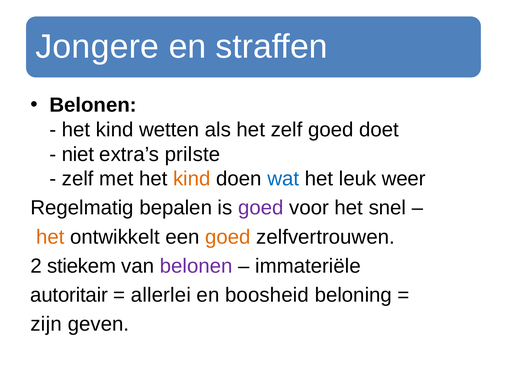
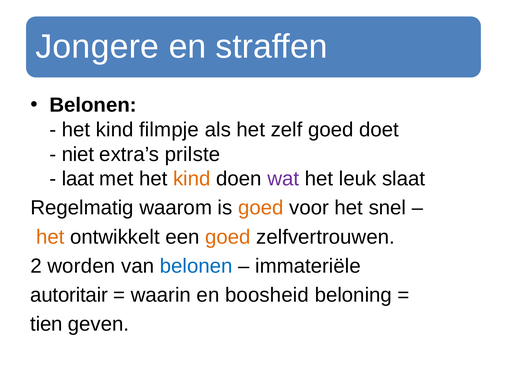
wetten: wetten -> filmpje (169, 129)
zelf: zelf -> laat (78, 178)
wat colour: blue -> purple (283, 178)
weer: weer -> slaat (404, 178)
bepalen: bepalen -> waarom (176, 207)
goed colour: purple -> orange (261, 207)
stiekem: stiekem -> worden (81, 266)
belonen colour: purple -> blue (196, 266)
allerlei: allerlei -> waarin (161, 295)
zijn: zijn -> tien (46, 324)
